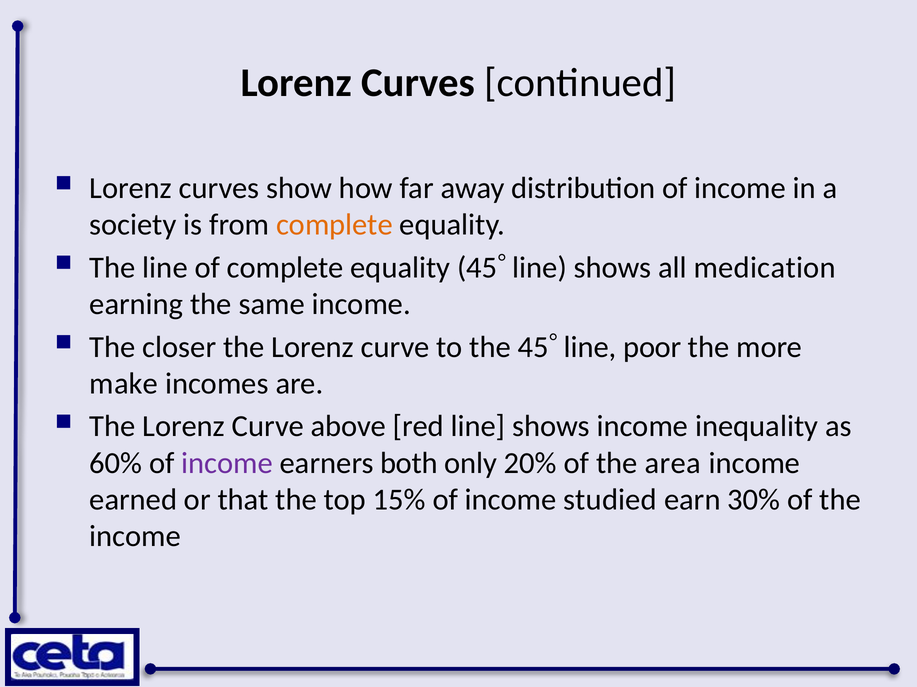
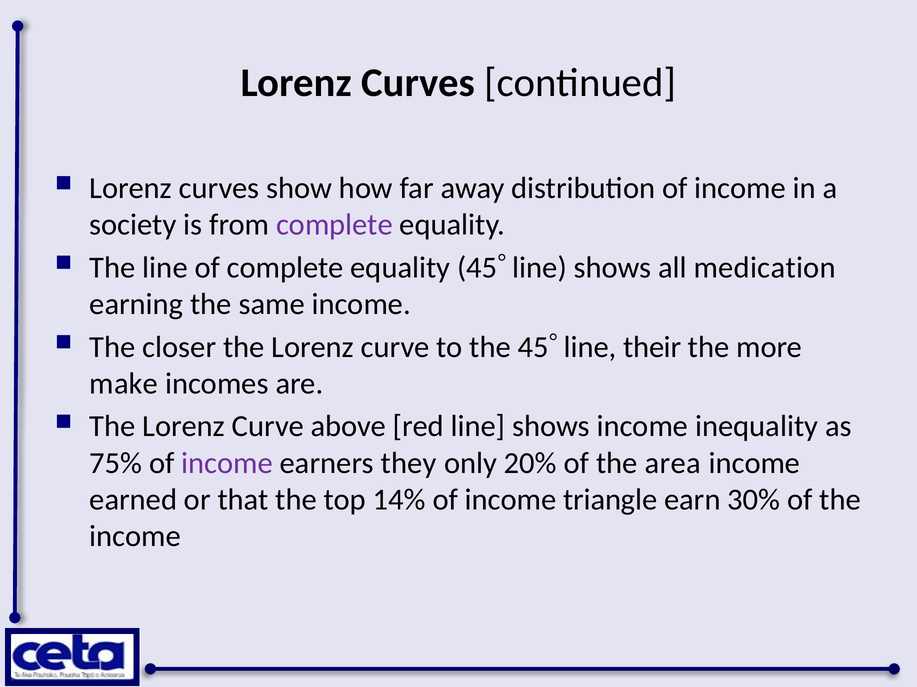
complete colour: orange -> purple (334, 225)
poor: poor -> their (652, 347)
60%: 60% -> 75% (116, 463)
both: both -> they (409, 463)
15%: 15% -> 14% (399, 500)
studied: studied -> triangle (610, 500)
